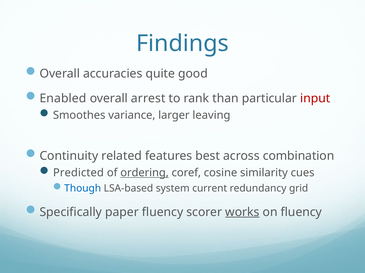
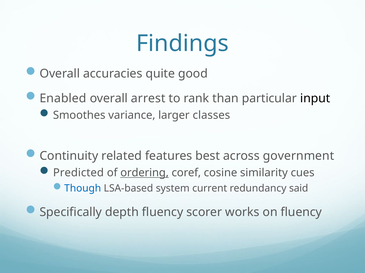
input colour: red -> black (315, 99)
leaving: leaving -> classes (211, 116)
combination: combination -> government (298, 156)
grid: grid -> said (299, 189)
paper: paper -> depth (122, 213)
works underline: present -> none (242, 213)
